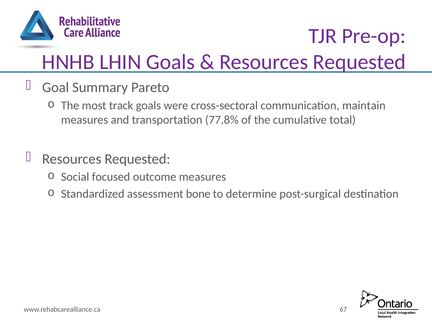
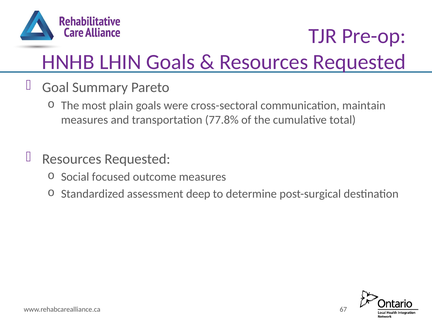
track: track -> plain (121, 105)
bone: bone -> deep (198, 194)
